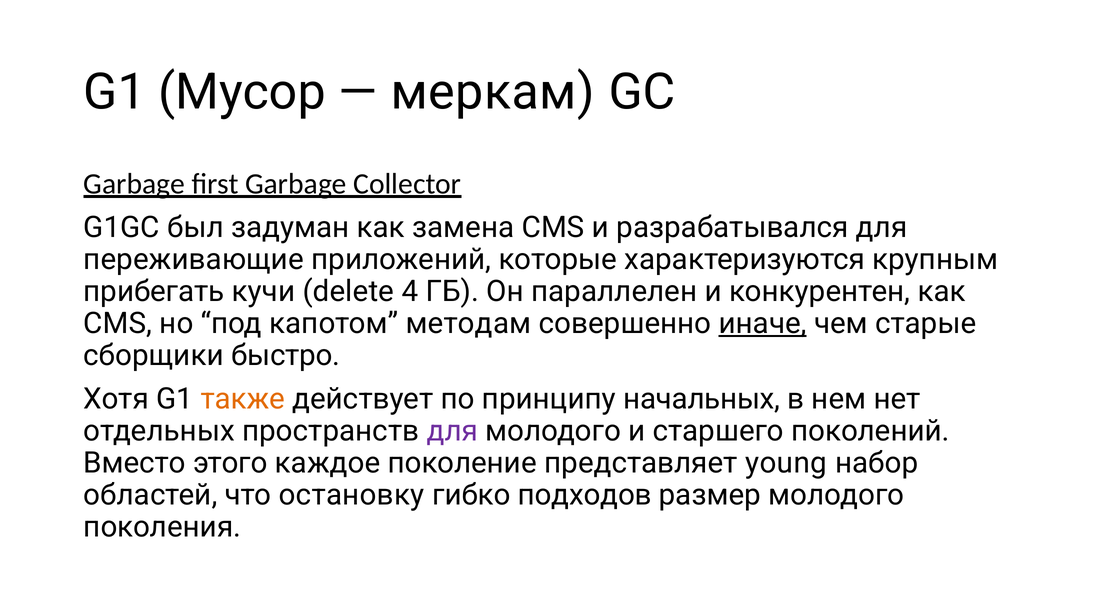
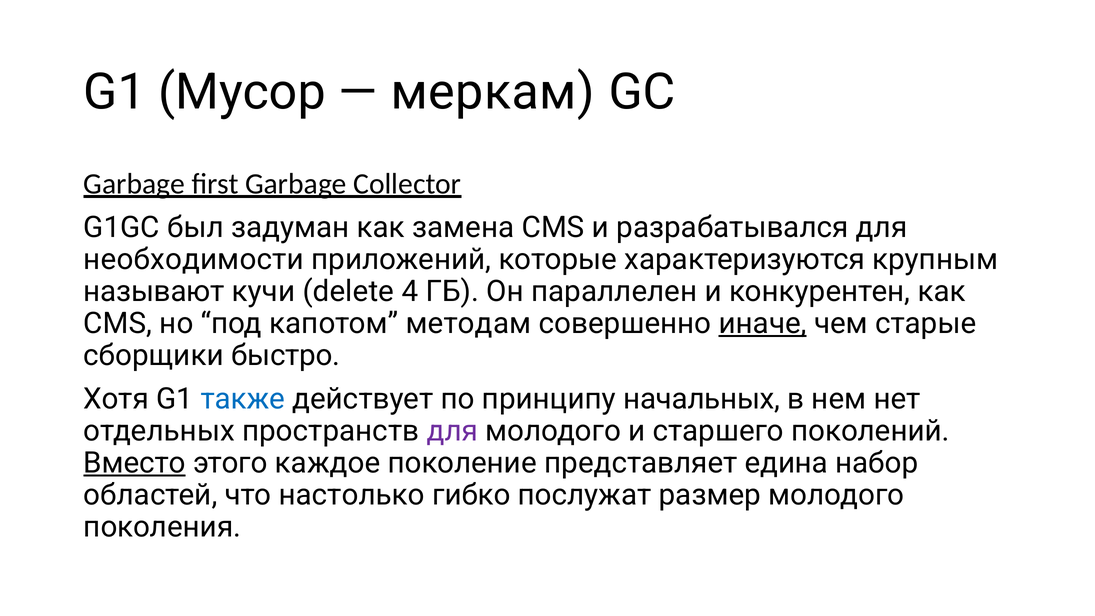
переживающие: переживающие -> необходимости (194, 259)
прибегать: прибегать -> называют (154, 291)
также colour: orange -> blue (243, 399)
Вместо underline: none -> present (135, 463)
young: young -> едина (786, 463)
остановку: остановку -> настолько (352, 495)
подходов: подходов -> послужат (585, 495)
